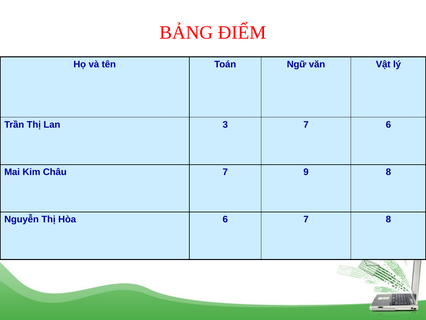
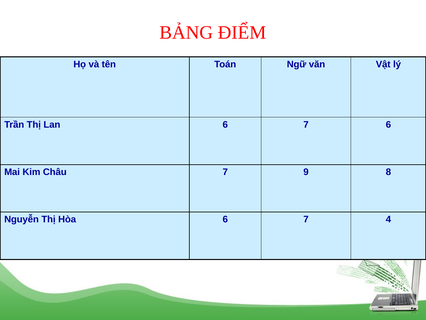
Lan 3: 3 -> 6 (225, 124)
7 8: 8 -> 4 (388, 219)
